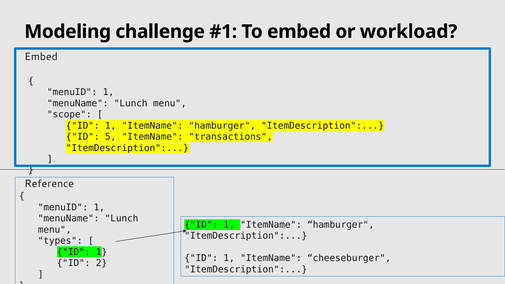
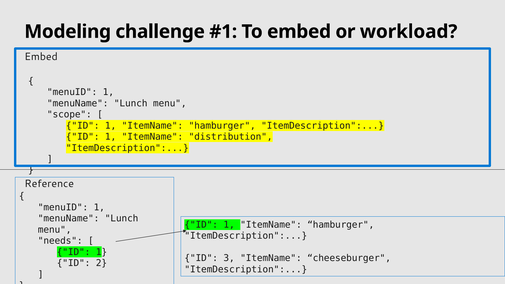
5: 5 -> 1 (111, 137)
transactions: transactions -> distribution (231, 137)
types: types -> needs (60, 241)
1: 1 -> 3 (229, 258)
